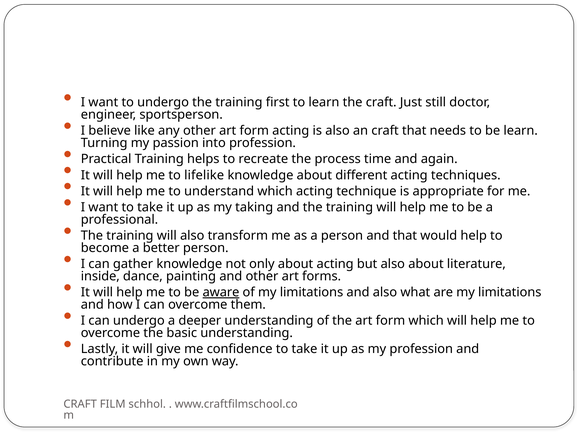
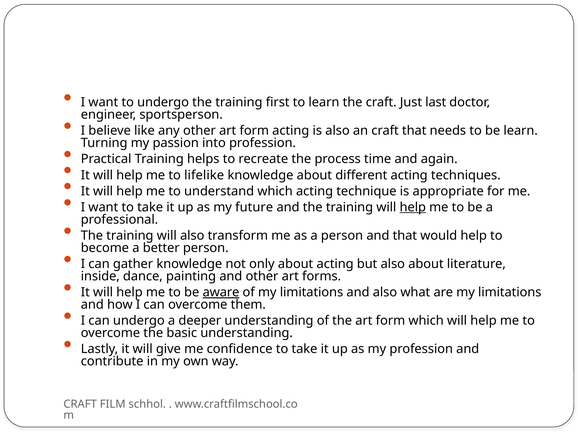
still: still -> last (436, 102)
taking: taking -> future (254, 207)
help underline: none -> present (413, 207)
